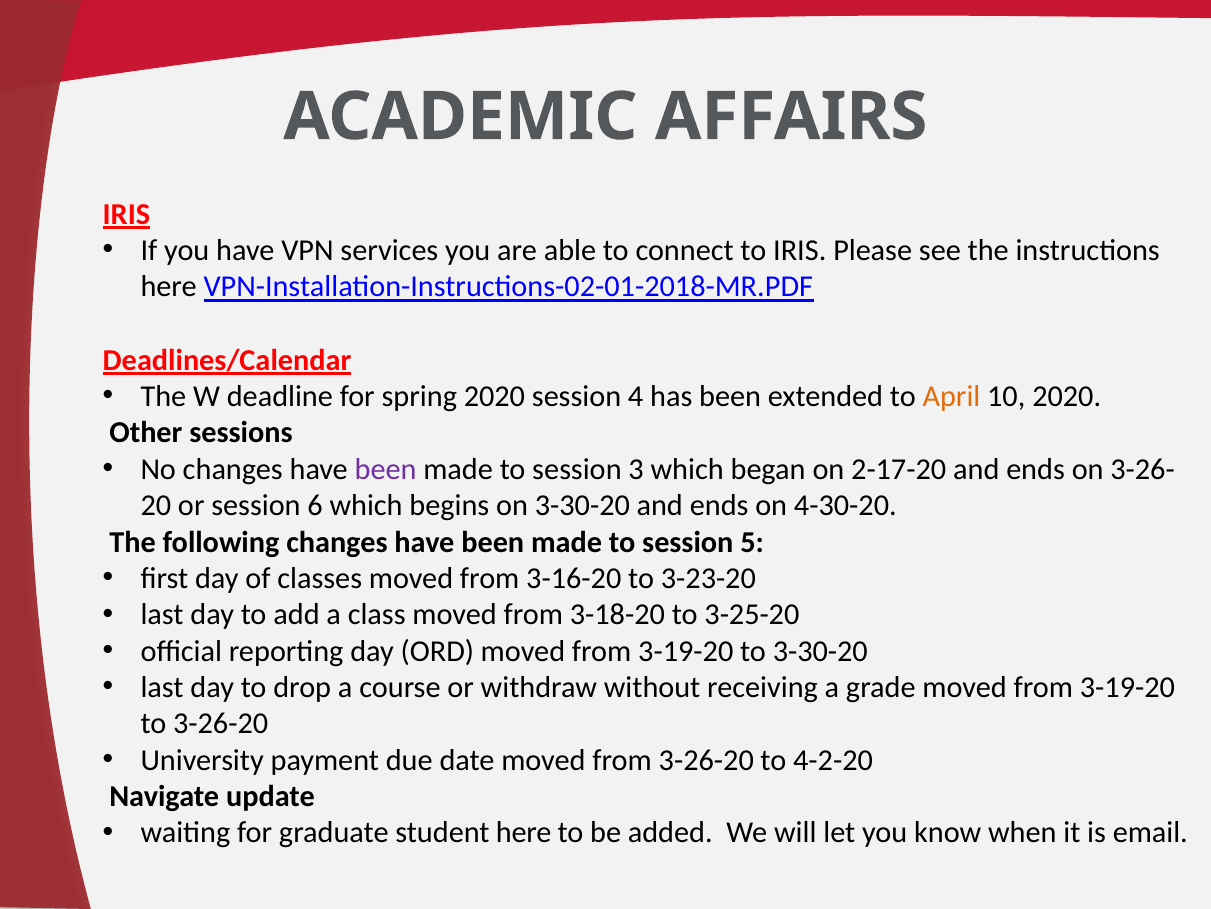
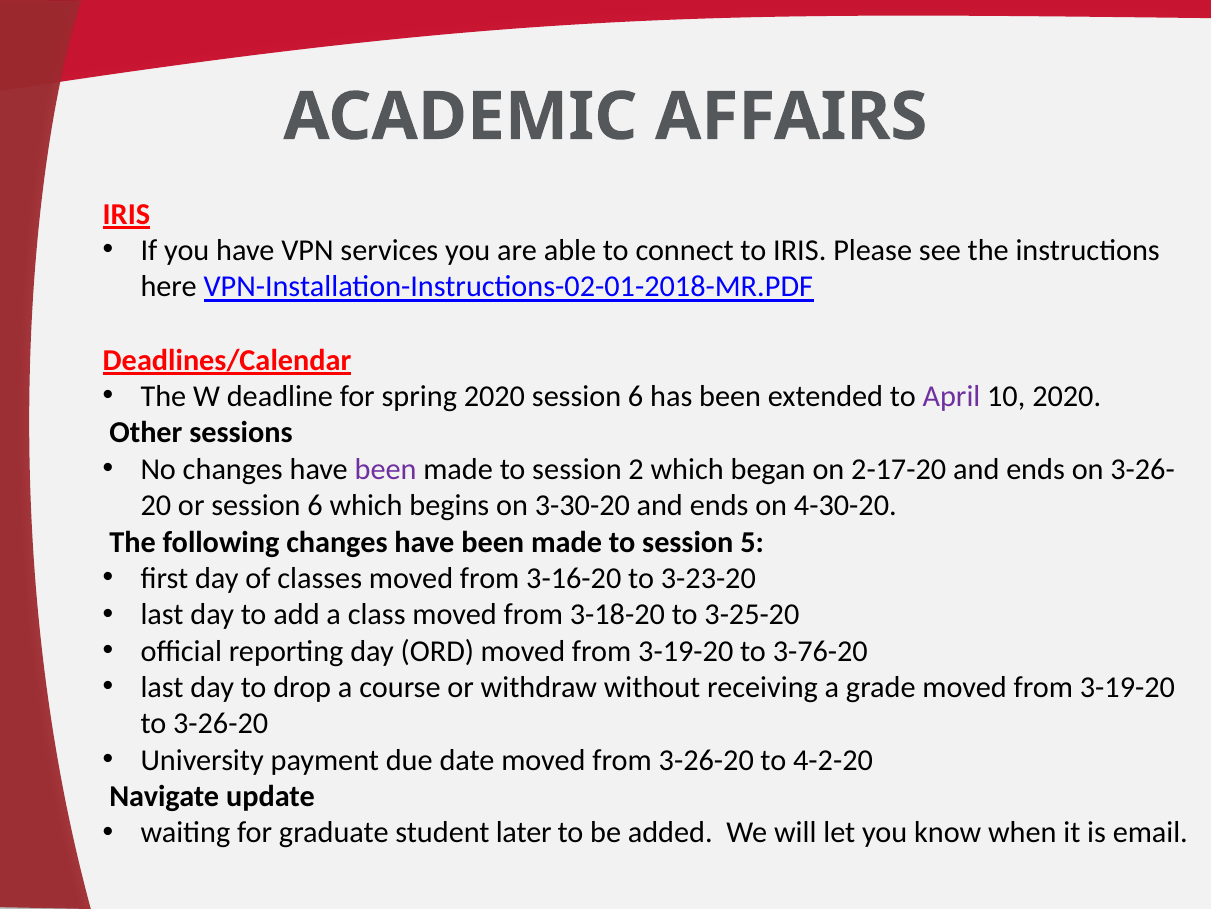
2020 session 4: 4 -> 6 (636, 396)
April colour: orange -> purple (951, 396)
3: 3 -> 2 (636, 469)
to 3-30-20: 3-30-20 -> 3-76-20 (820, 651)
student here: here -> later (524, 832)
